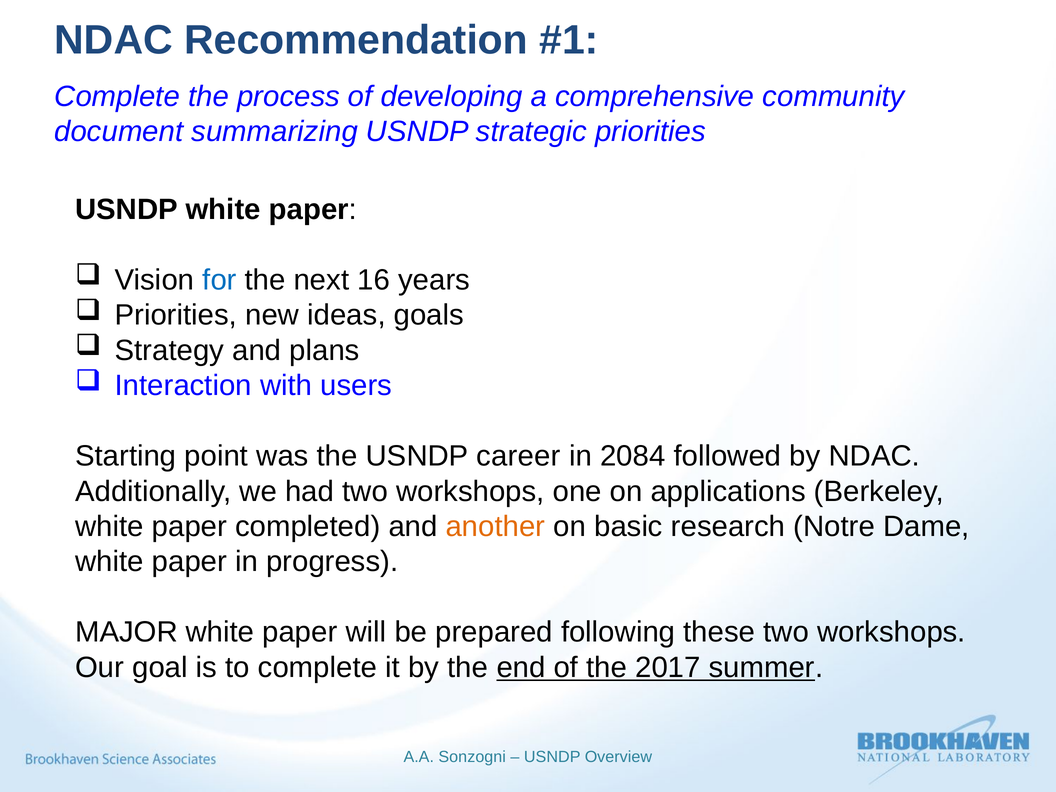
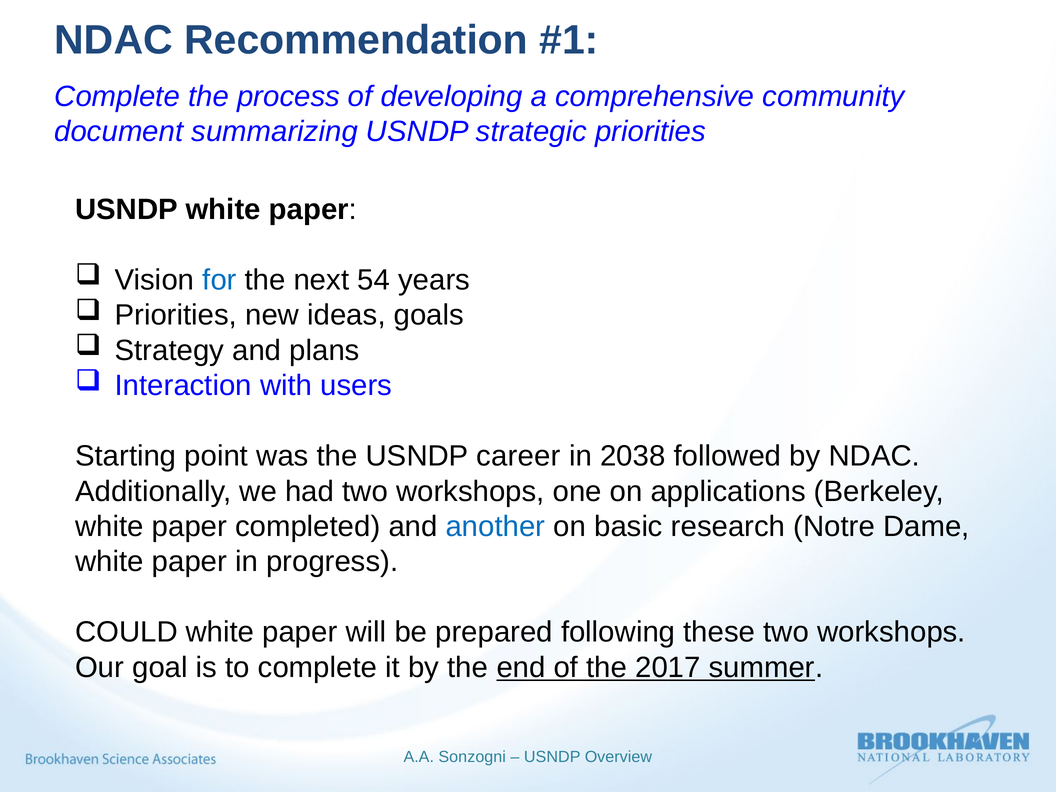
16: 16 -> 54 (374, 280)
2084: 2084 -> 2038 (633, 456)
another colour: orange -> blue (495, 527)
MAJOR: MAJOR -> COULD (127, 632)
